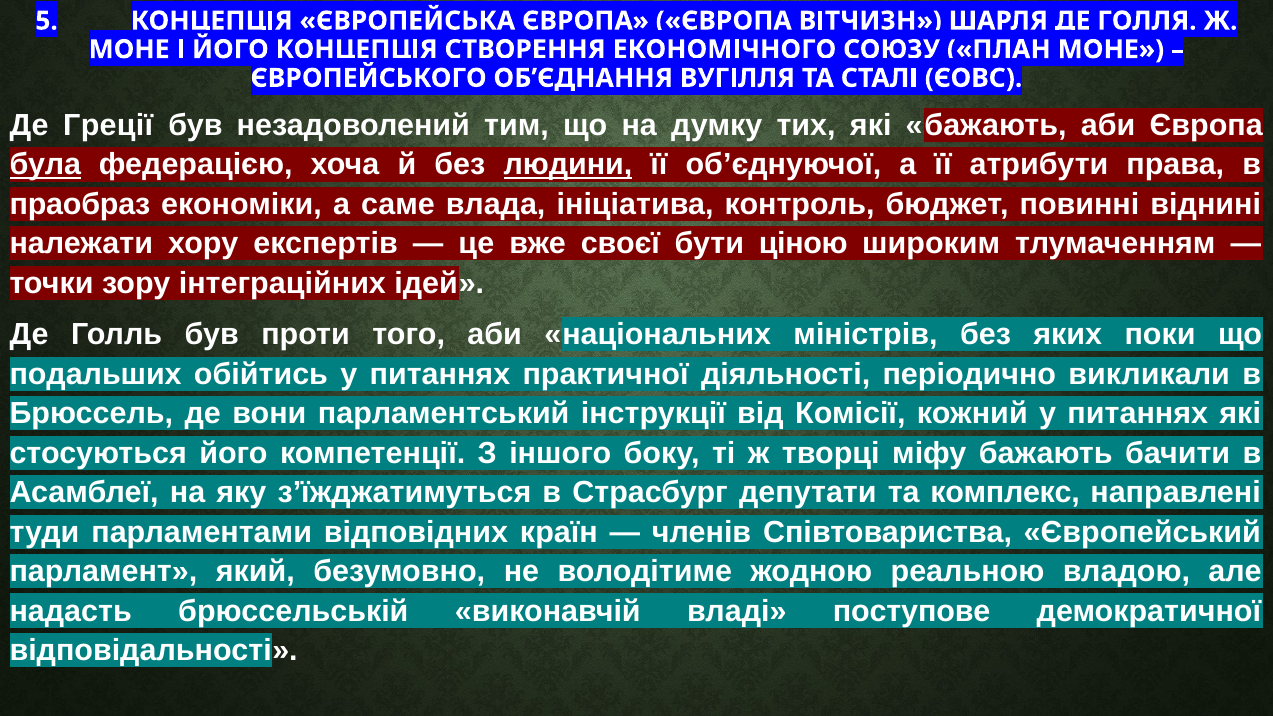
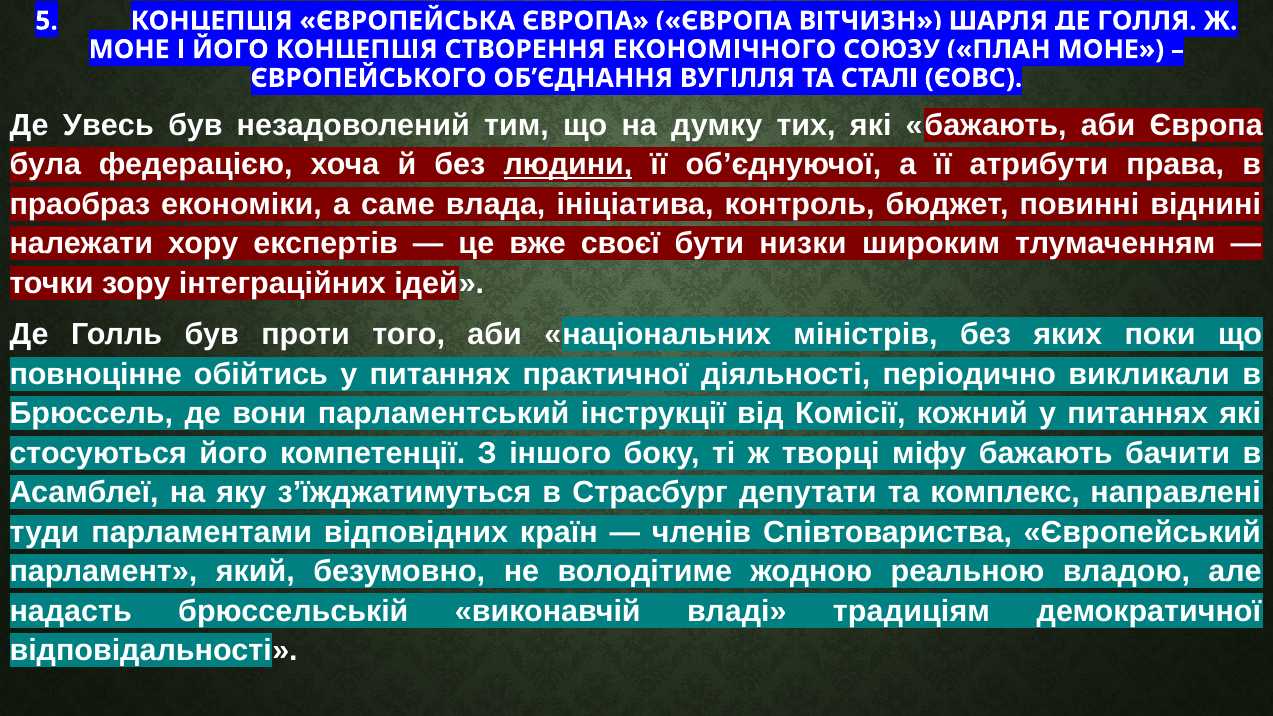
Греції: Греції -> Увесь (108, 125)
була underline: present -> none (45, 165)
ціною: ціною -> низки (803, 244)
подальших: подальших -> повноцінне (96, 374)
поступове: поступове -> традиціям (911, 611)
